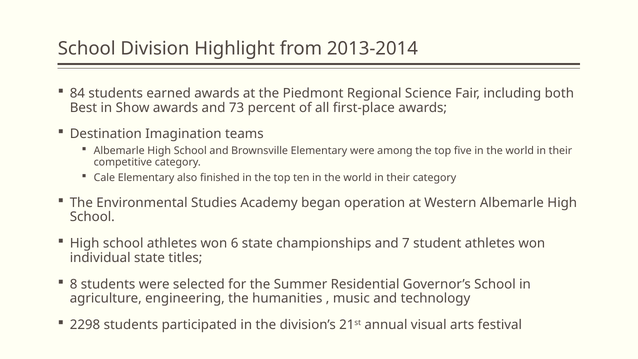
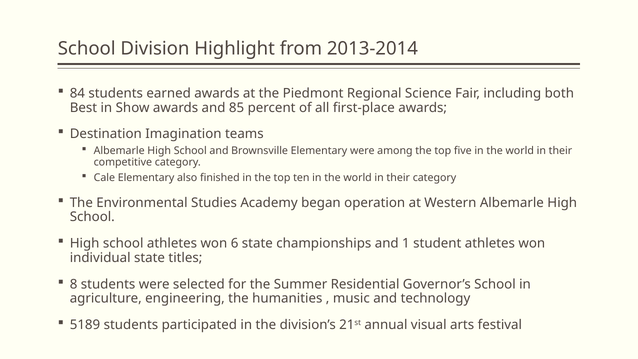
73: 73 -> 85 (237, 108)
7: 7 -> 1 (406, 243)
2298: 2298 -> 5189 (85, 325)
